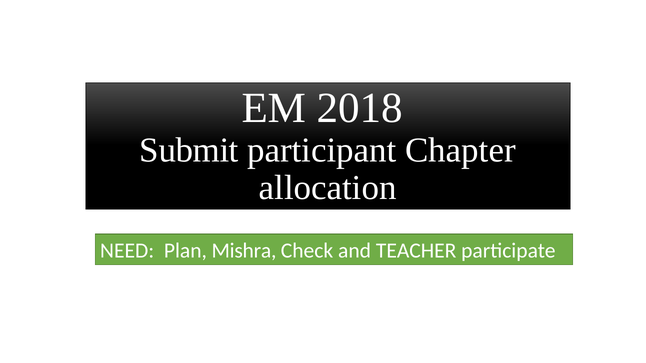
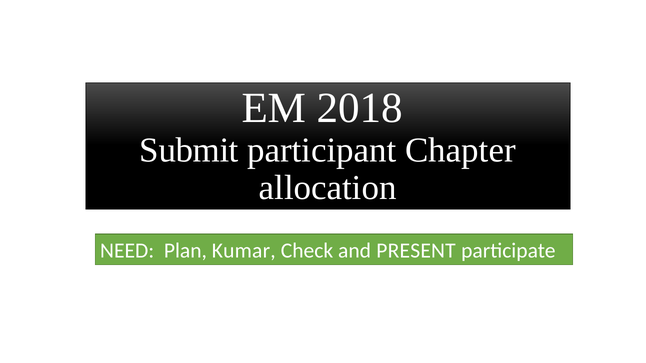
Mishra: Mishra -> Kumar (244, 251)
TEACHER: TEACHER -> PRESENT (416, 251)
